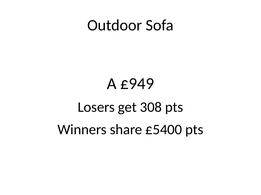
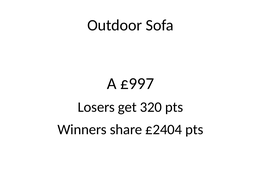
£949: £949 -> £997 (137, 84)
308: 308 -> 320 (151, 108)
£5400: £5400 -> £2404 (164, 130)
